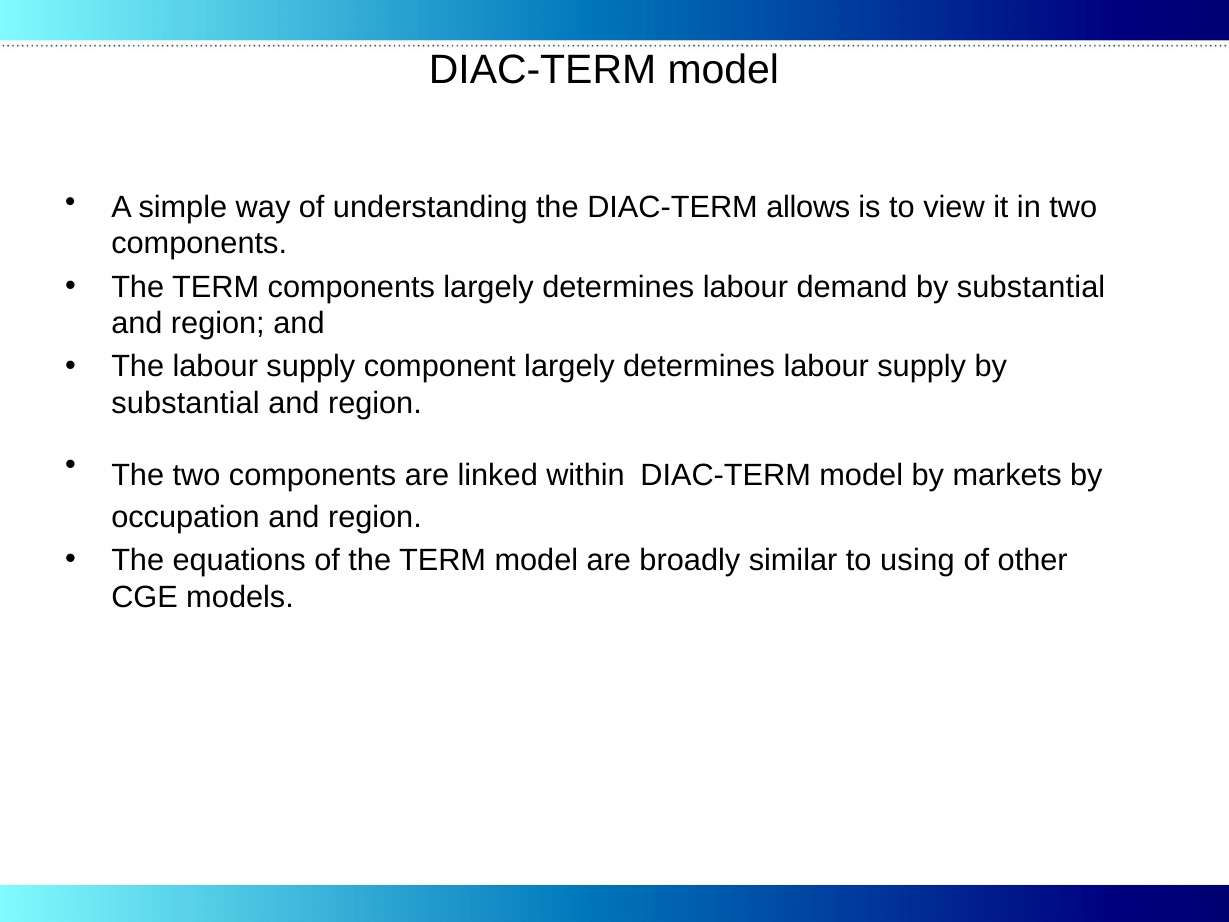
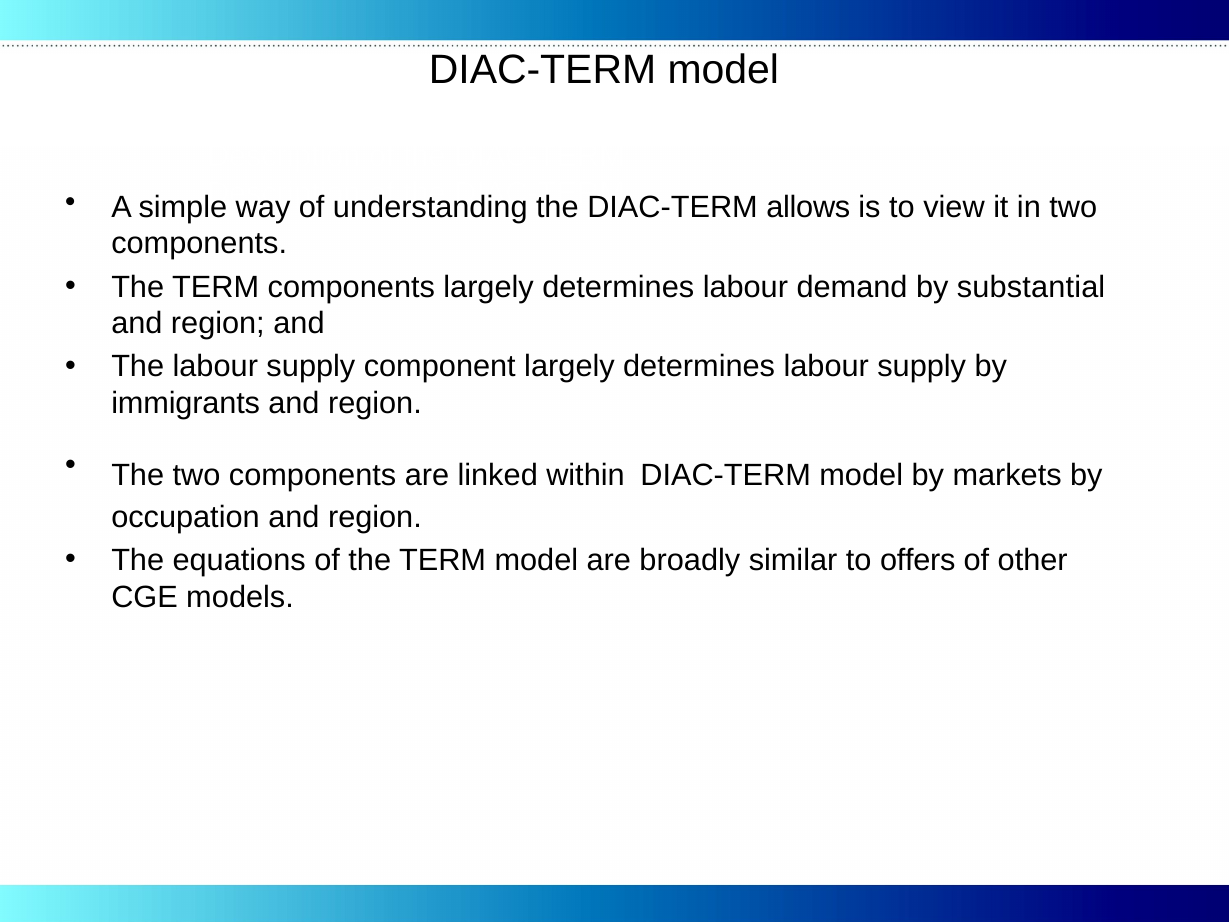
substantial: substantial -> immigrants (186, 404)
using: using -> offers (918, 560)
